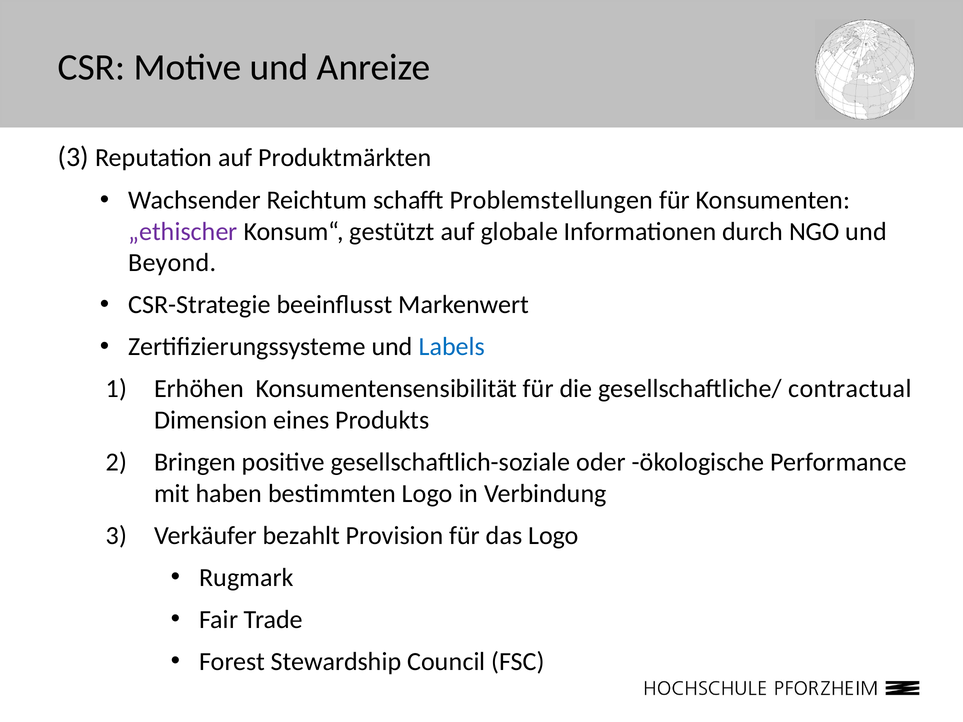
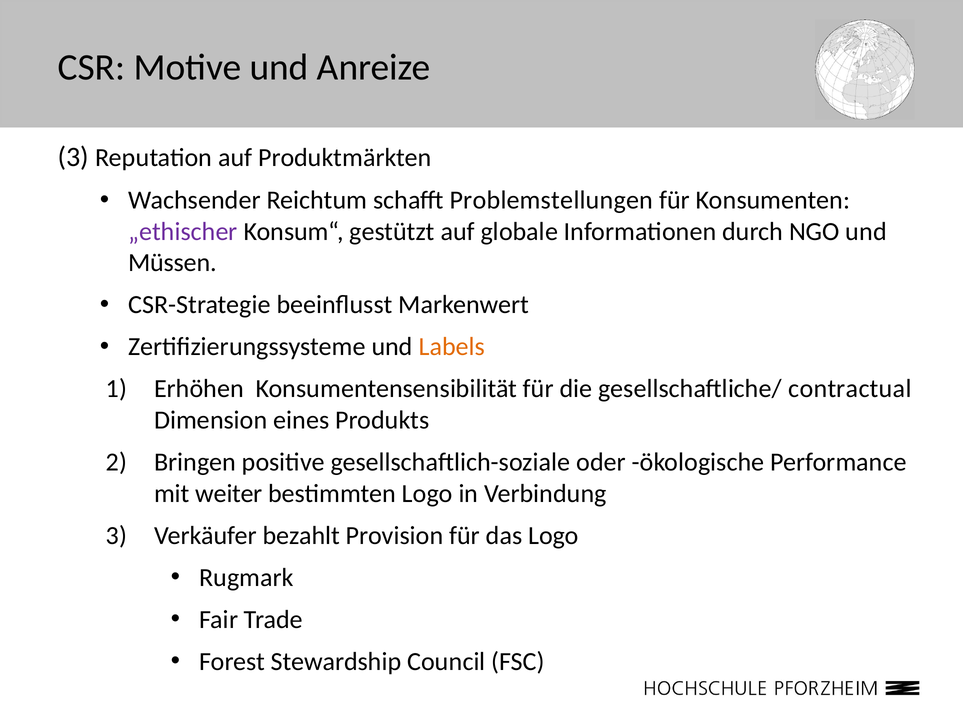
Beyond: Beyond -> Müssen (173, 263)
Labels colour: blue -> orange (452, 347)
haben: haben -> weiter (229, 494)
